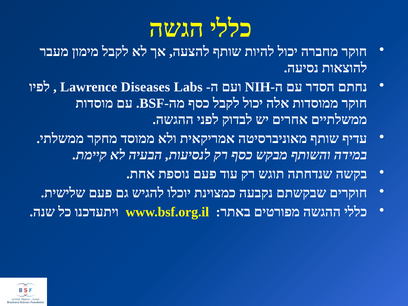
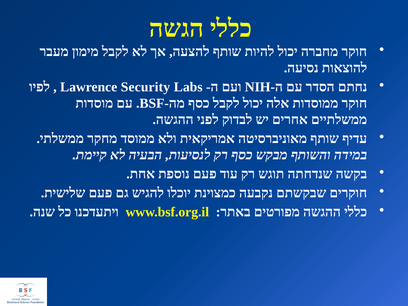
Diseases: Diseases -> Security (145, 87)
